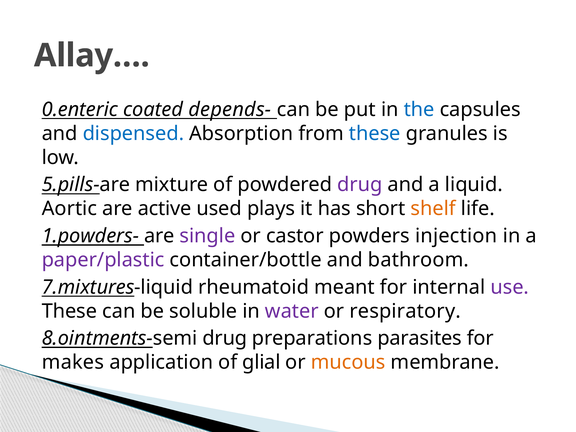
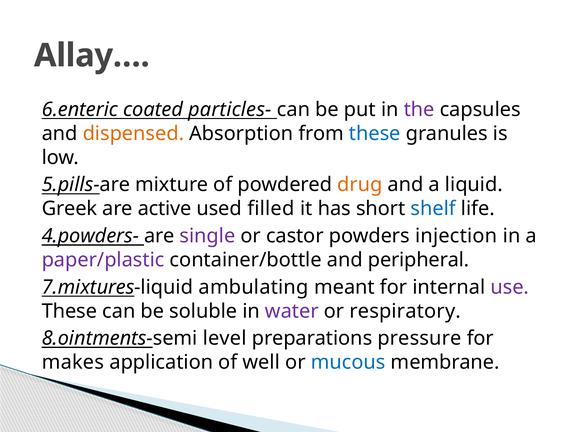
0.enteric: 0.enteric -> 6.enteric (80, 110)
depends-: depends- -> particles- (230, 110)
the colour: blue -> purple (419, 110)
dispensed colour: blue -> orange (133, 134)
drug colour: purple -> orange (360, 185)
Aortic: Aortic -> Greek (69, 209)
plays: plays -> filled (271, 209)
shelf colour: orange -> blue (433, 209)
1.powders-: 1.powders- -> 4.powders- (90, 236)
bathroom: bathroom -> peripheral (419, 260)
rheumatoid: rheumatoid -> ambulating (254, 287)
8.ointments-semi drug: drug -> level (225, 338)
parasites: parasites -> pressure (419, 338)
glial: glial -> well (261, 362)
mucous colour: orange -> blue (348, 362)
